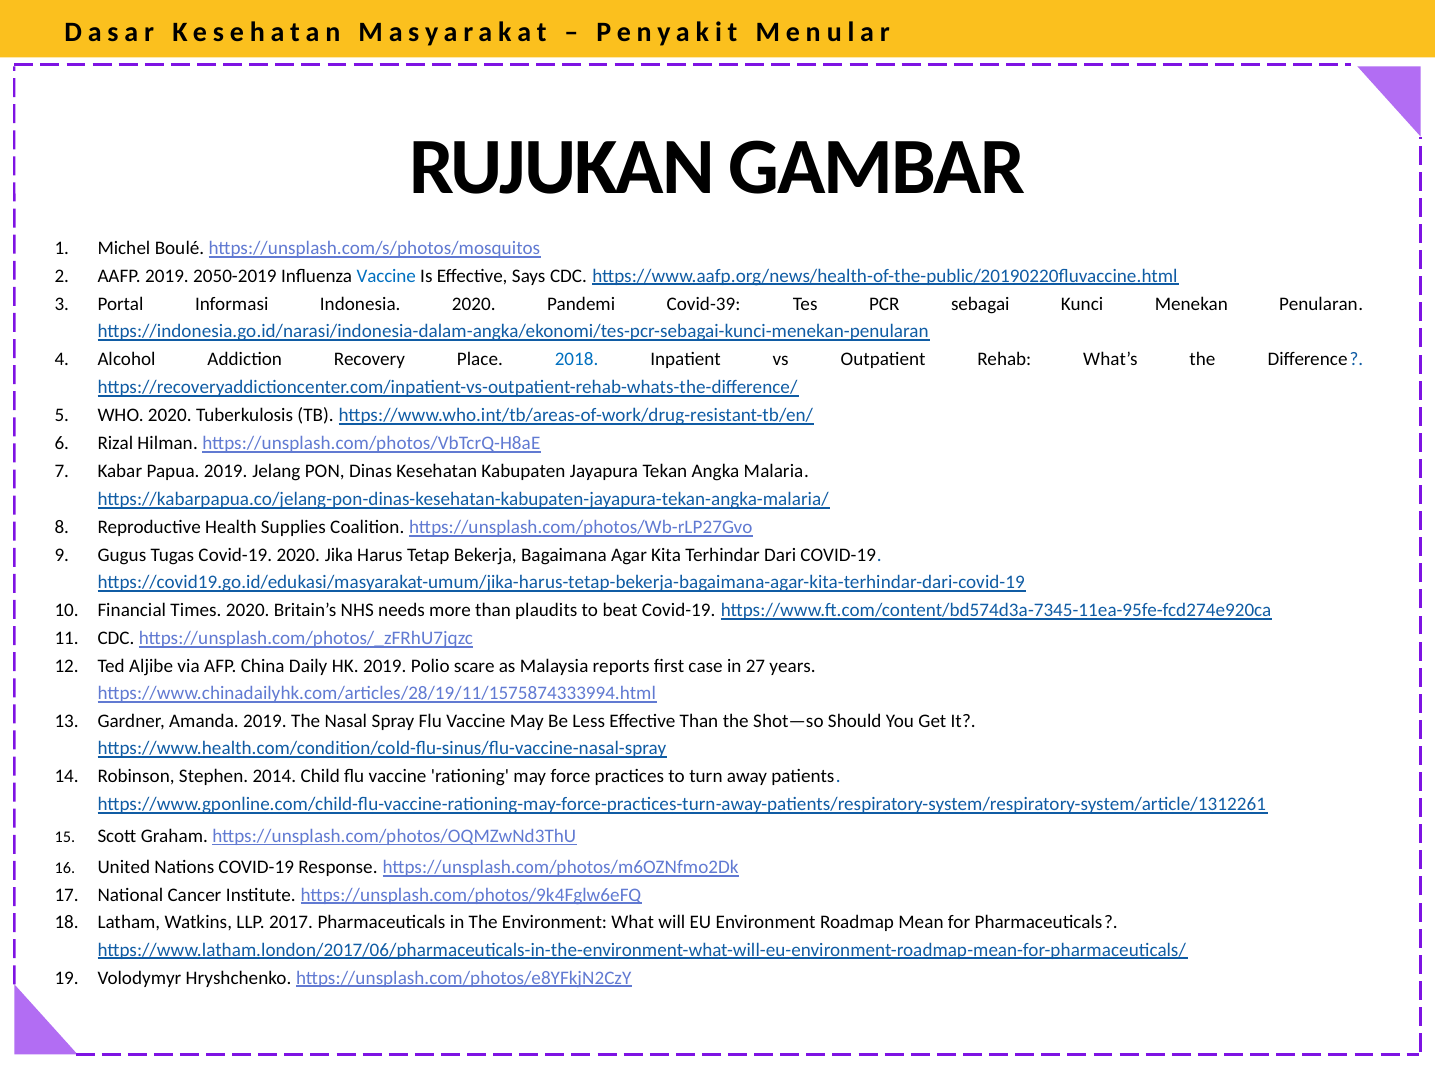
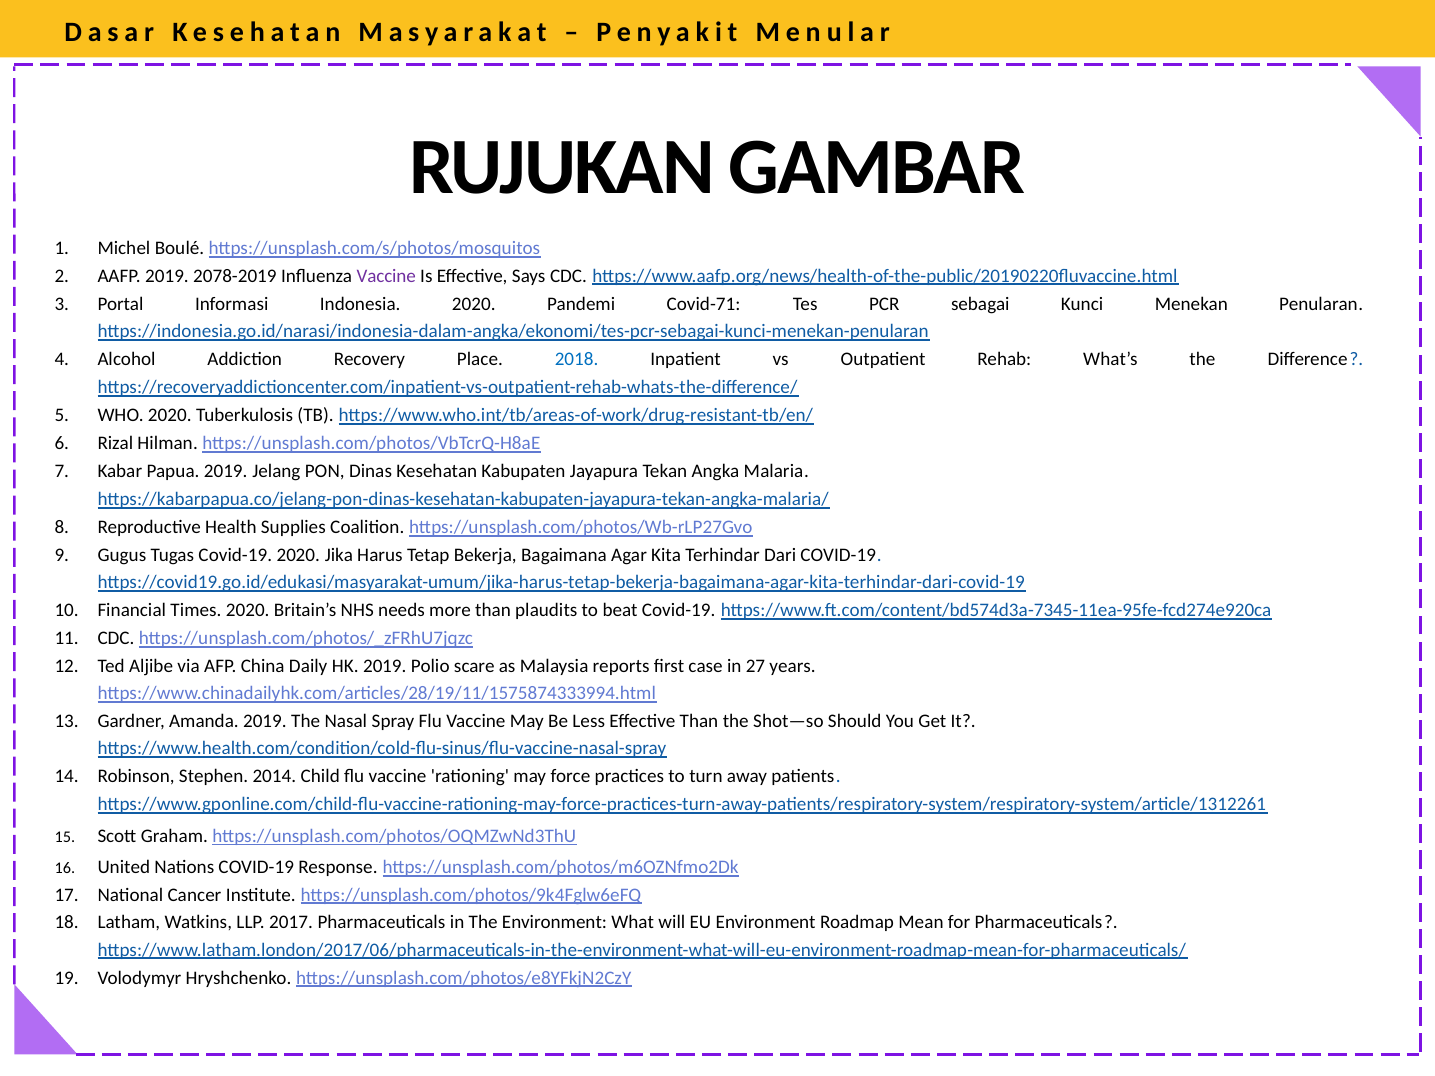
2050-2019: 2050-2019 -> 2078-2019 (235, 276)
Vaccine colour: blue -> purple (386, 276)
Covid-39: Covid-39 -> Covid-71 (703, 304)
